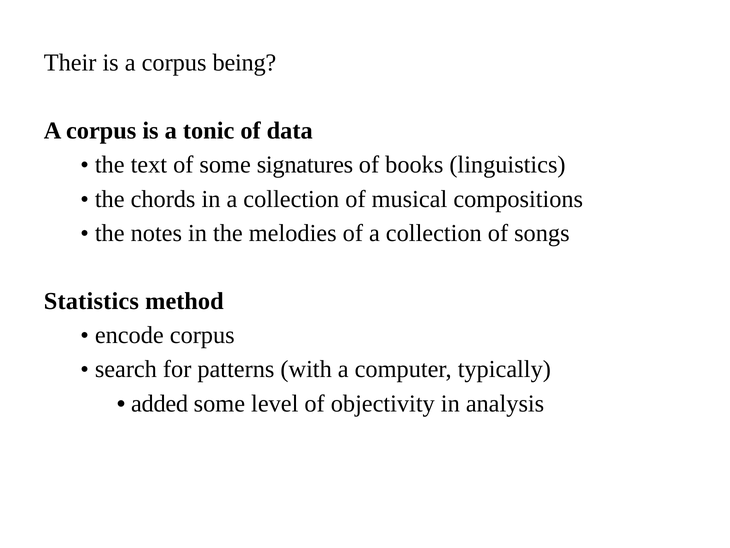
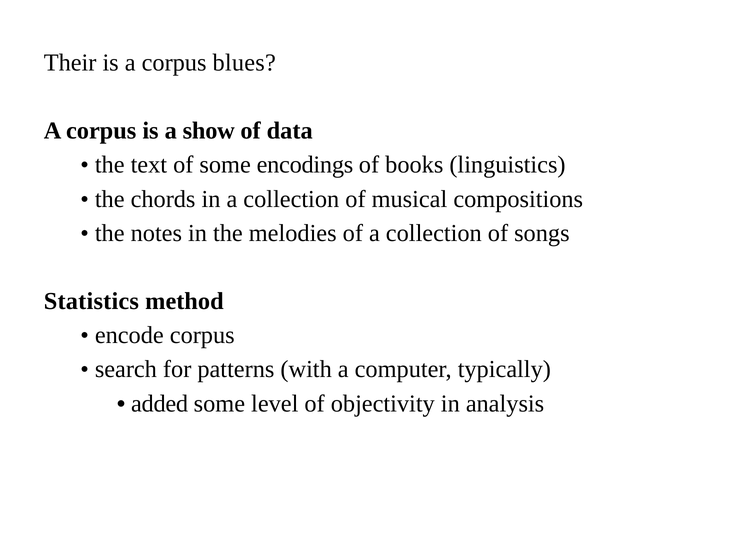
being: being -> blues (244, 63)
tonic: tonic -> show (209, 131)
signatures: signatures -> encodings (305, 165)
